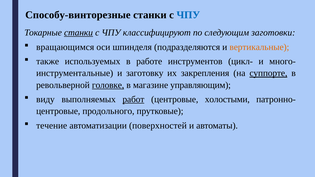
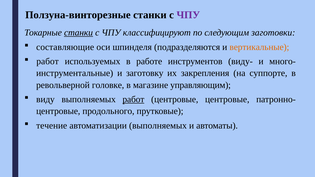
Способу-винторезные: Способу-винторезные -> Ползуна-винторезные (78, 15)
ЧПУ colour: blue -> purple (188, 15)
вращающимся: вращающимся -> составляющие (65, 47)
также: также -> работ (48, 61)
цикл-: цикл- -> виду- (241, 61)
суппорте underline: present -> none (268, 73)
головке underline: present -> none (108, 85)
центровые холостыми: холостыми -> центровые (227, 100)
автоматизации поверхностей: поверхностей -> выполняемых (158, 126)
